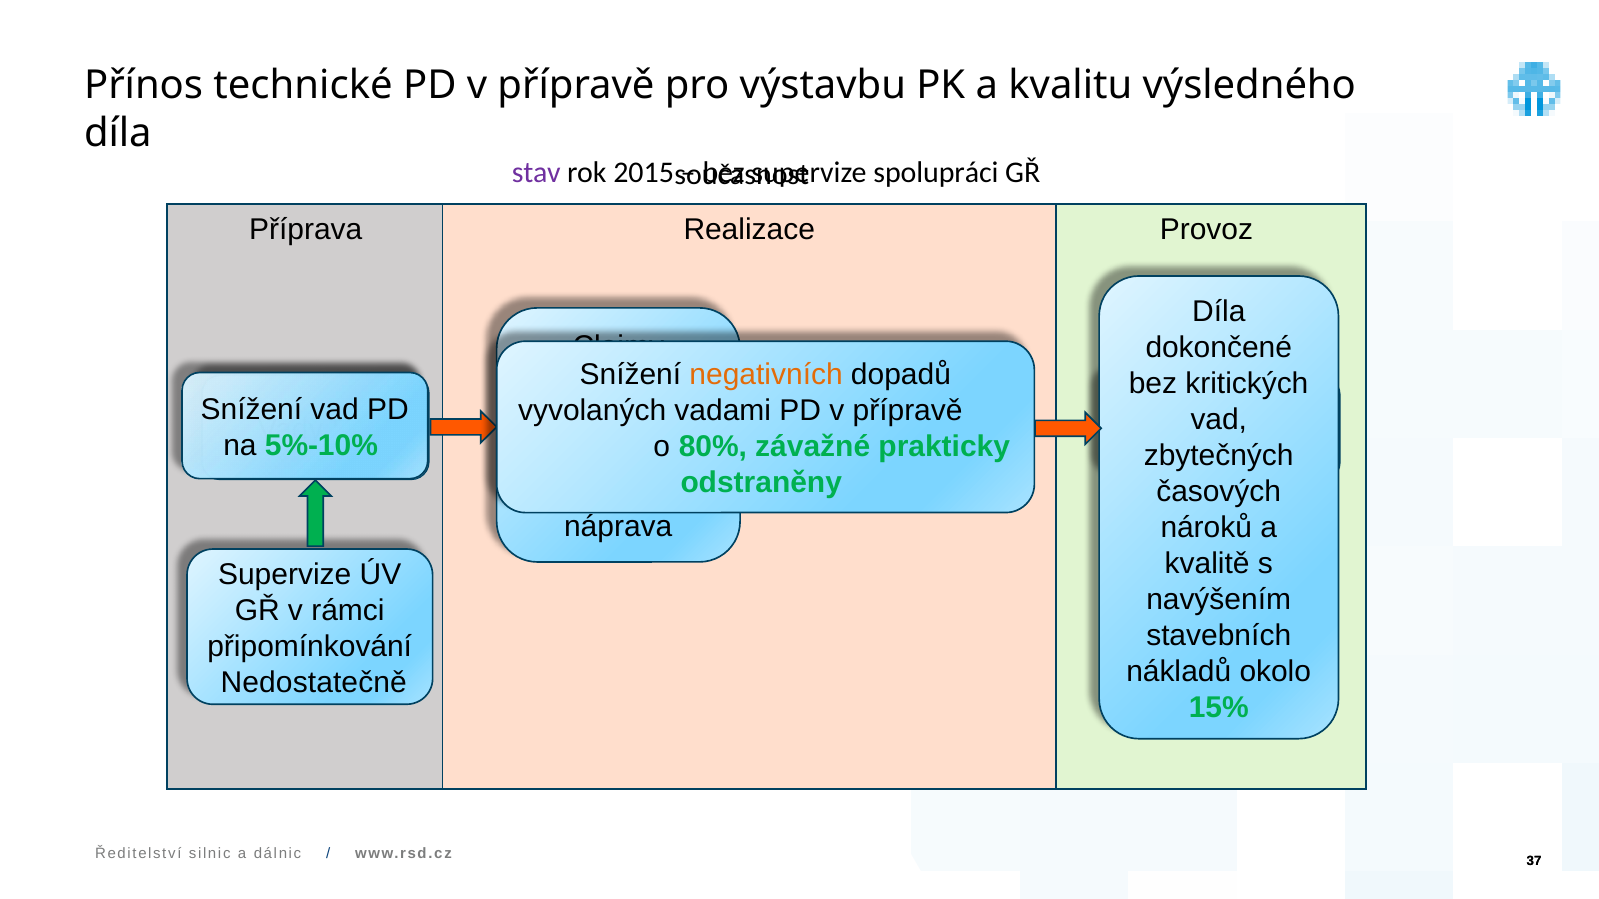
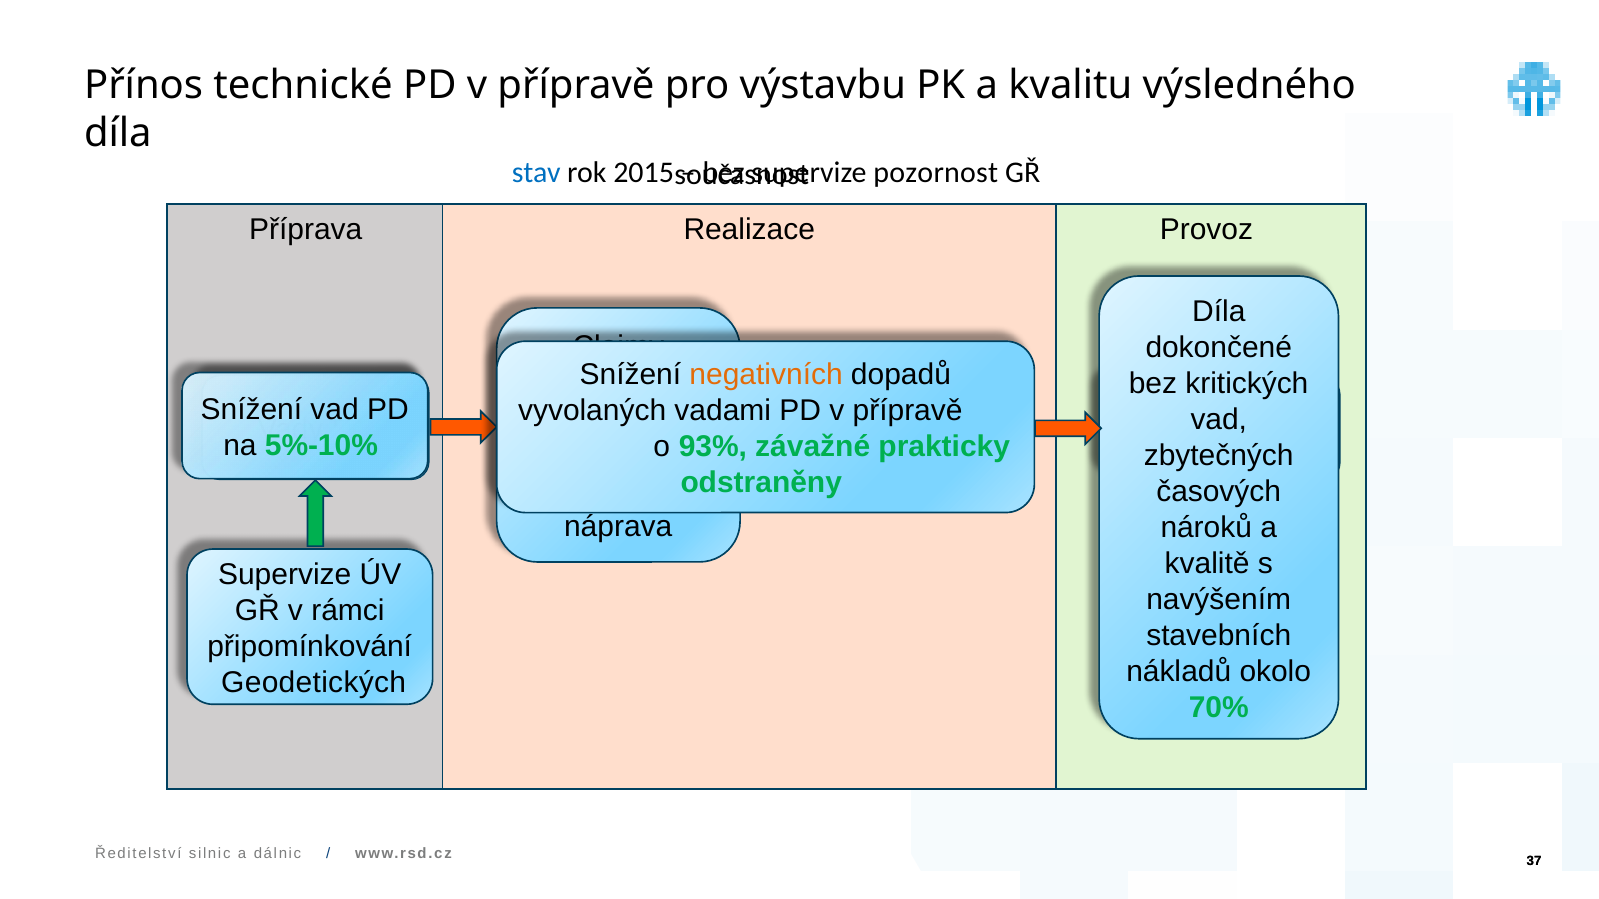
stav colour: purple -> blue (536, 173)
spolupráci: spolupráci -> pozornost (936, 173)
80%: 80% -> 93% (713, 447)
Nedostatečně: Nedostatečně -> Geodetických (314, 683)
15%: 15% -> 70% (1219, 708)
